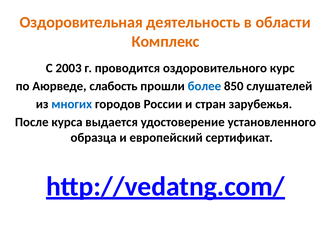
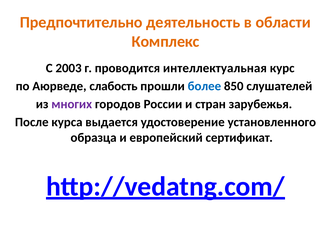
Оздоровительная: Оздоровительная -> Предпочтительно (81, 22)
оздоровительного: оздоровительного -> интеллектуальная (215, 68)
многих colour: blue -> purple (72, 104)
